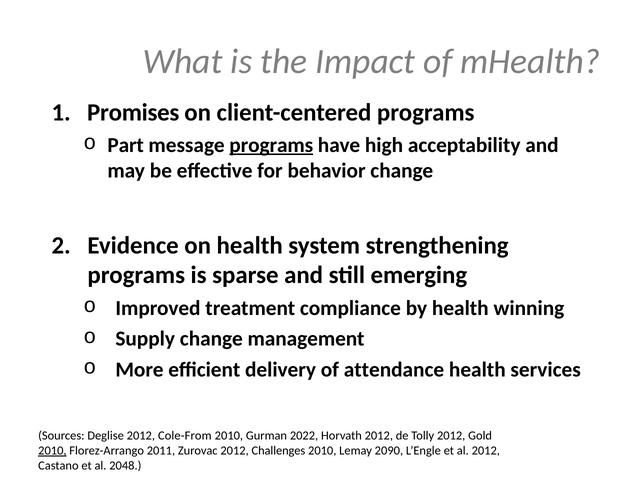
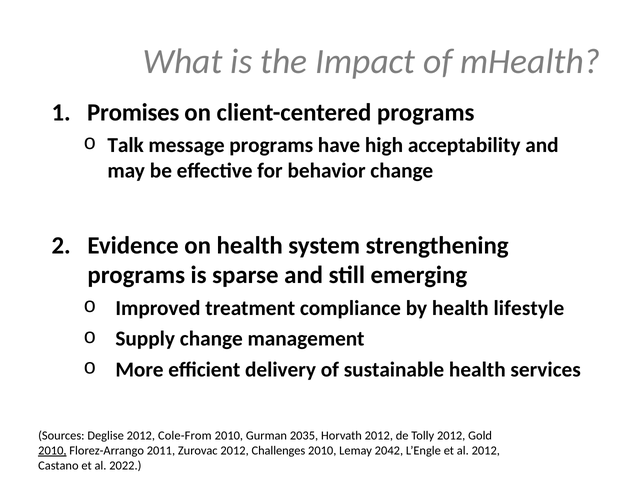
Part: Part -> Talk (126, 145)
programs underline: present -> none (271, 145)
winning: winning -> lifestyle (529, 308)
attendance: attendance -> sustainable (394, 370)
2022: 2022 -> 2035 (304, 436)
2090: 2090 -> 2042 (389, 451)
2048: 2048 -> 2022 (125, 466)
